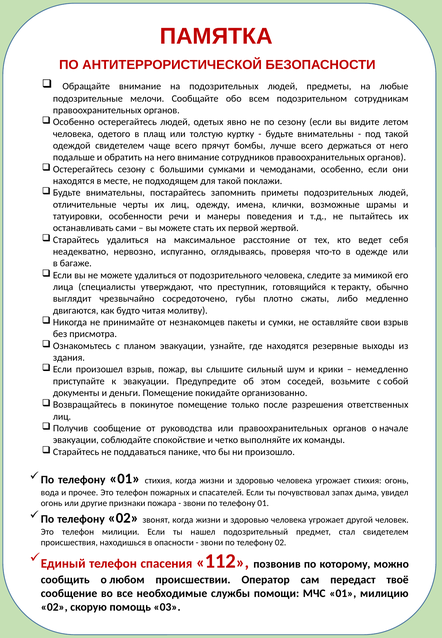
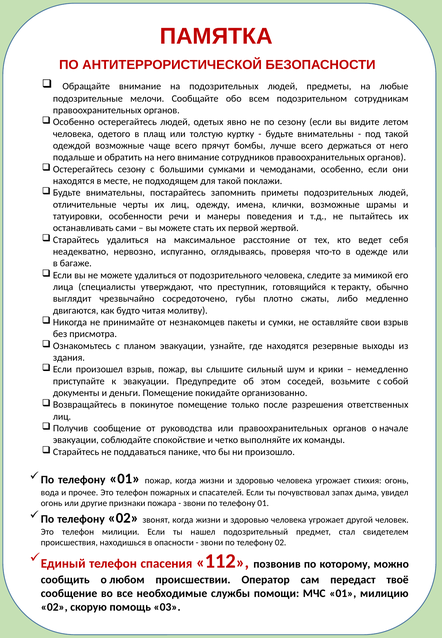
одеждой свидетелем: свидетелем -> возможные (120, 146)
01 стихия: стихия -> пожар (158, 481)
